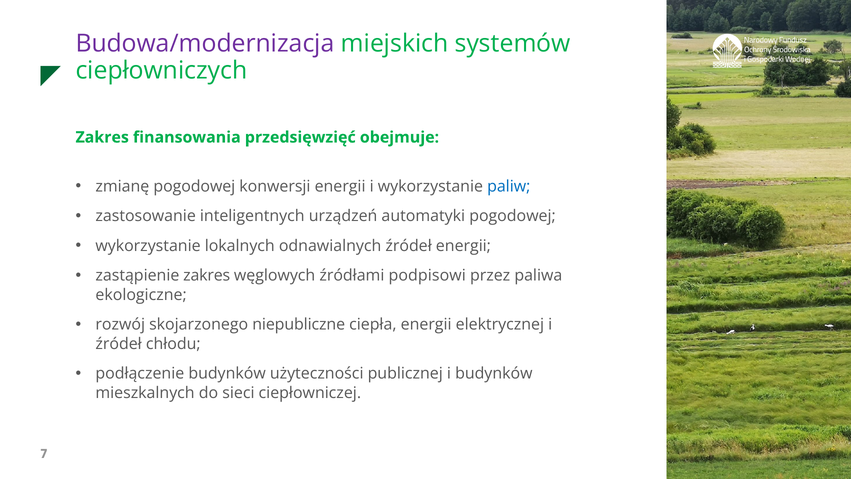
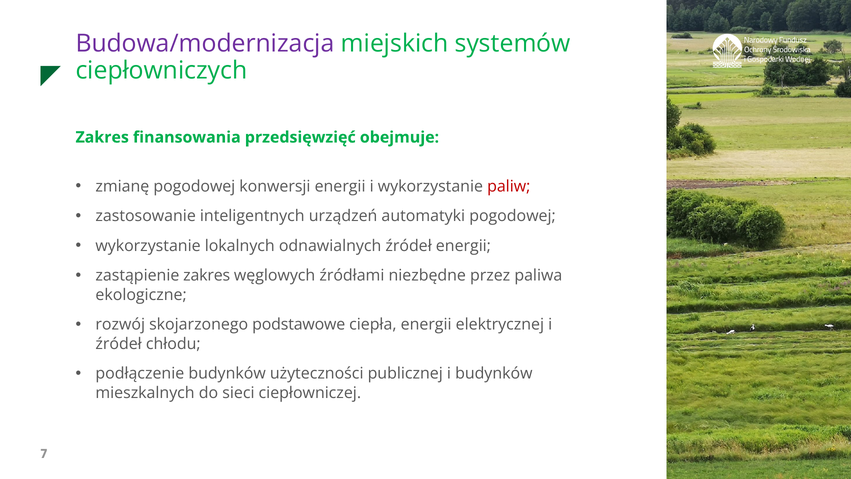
paliw colour: blue -> red (509, 186)
podpisowi: podpisowi -> niezbędne (427, 276)
niepubliczne: niepubliczne -> podstawowe (299, 324)
